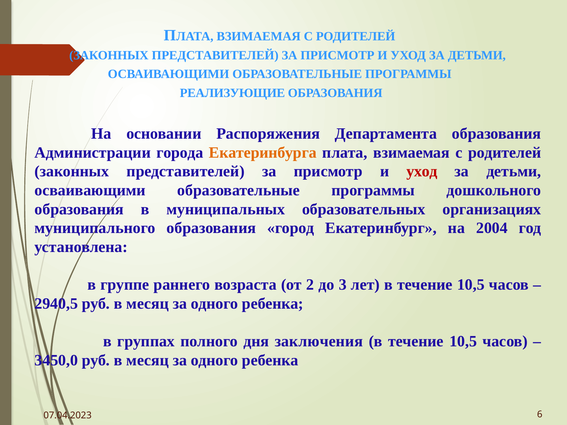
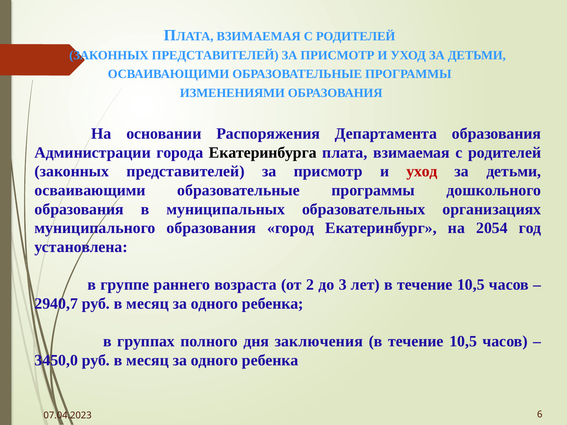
РЕАЛИЗУЮЩИЕ: РЕАЛИЗУЮЩИЕ -> ИЗМЕНЕНИЯМИ (232, 93)
Екатеринбурга colour: orange -> black (263, 153)
2004: 2004 -> 2054 (492, 228)
2940,5: 2940,5 -> 2940,7 (56, 304)
